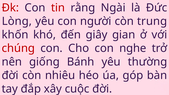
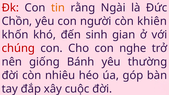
tin colour: red -> orange (58, 8)
Lòng: Lòng -> Chồn (17, 21)
trung: trung -> khiên (152, 21)
giây: giây -> sinh (97, 35)
